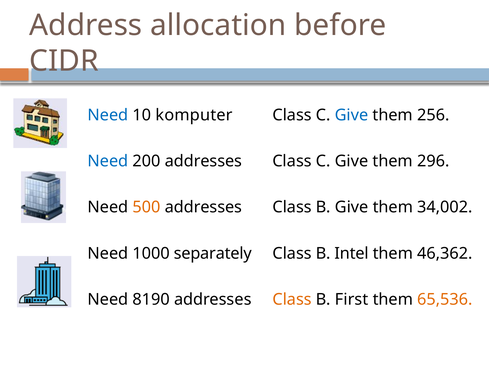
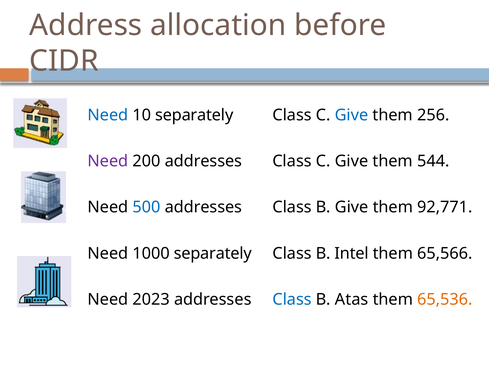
10 komputer: komputer -> separately (194, 115)
Need colour: blue -> purple (108, 161)
296: 296 -> 544 (433, 161)
500 colour: orange -> blue (147, 208)
34,002: 34,002 -> 92,771 (445, 208)
46,362: 46,362 -> 65,566 (445, 254)
8190: 8190 -> 2023 (151, 300)
Class colour: orange -> blue (292, 300)
First: First -> Atas (352, 300)
